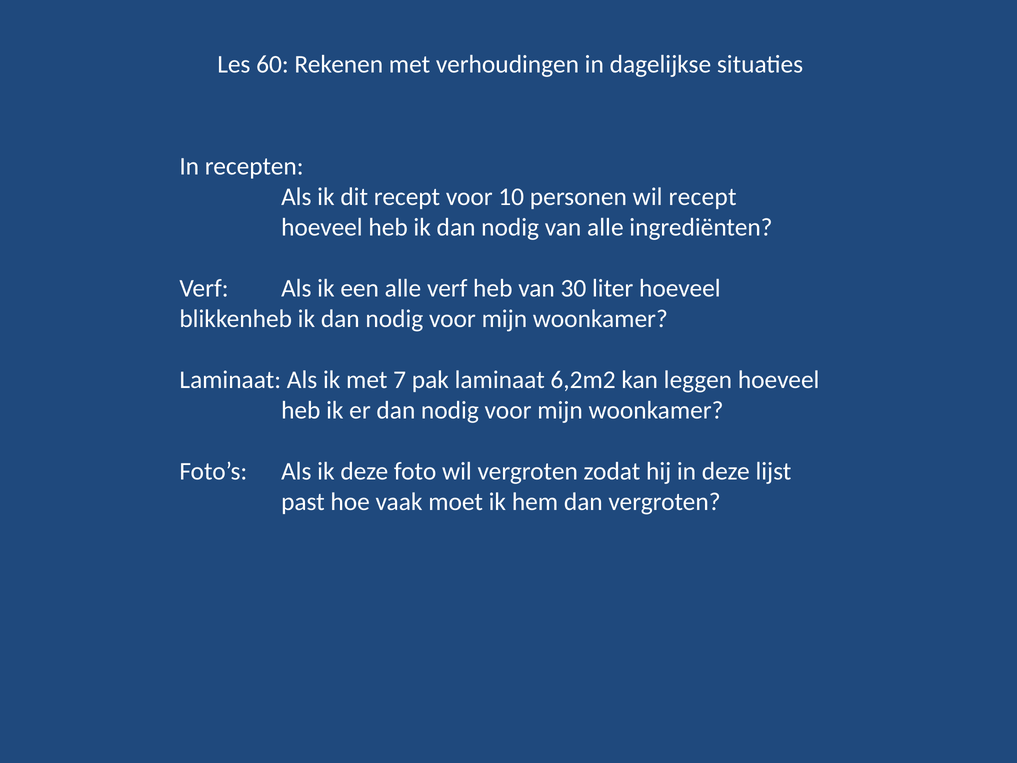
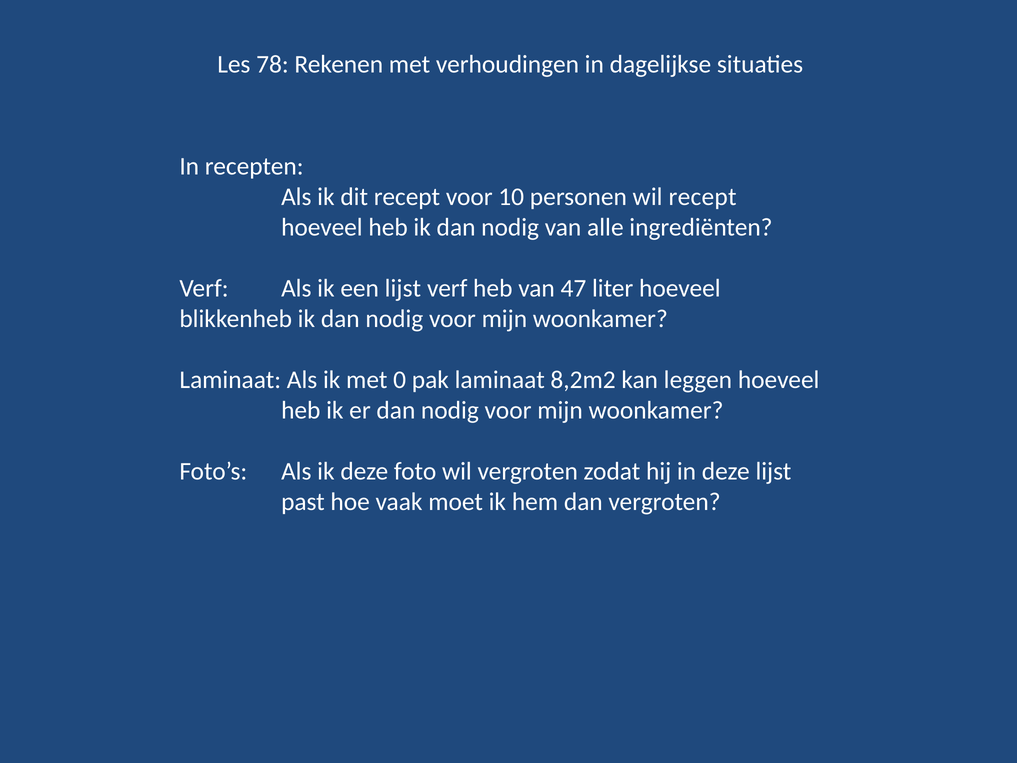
60: 60 -> 78 (272, 64)
een alle: alle -> lijst (403, 288)
30: 30 -> 47 (573, 288)
7: 7 -> 0 (400, 380)
6,2m2: 6,2m2 -> 8,2m2 (583, 380)
